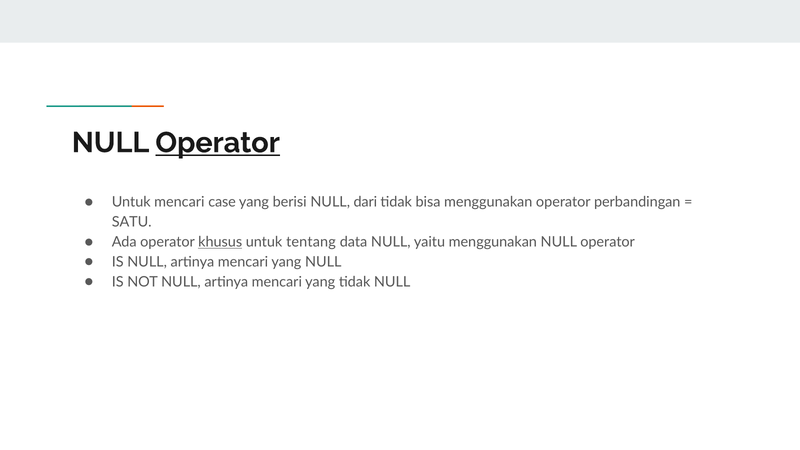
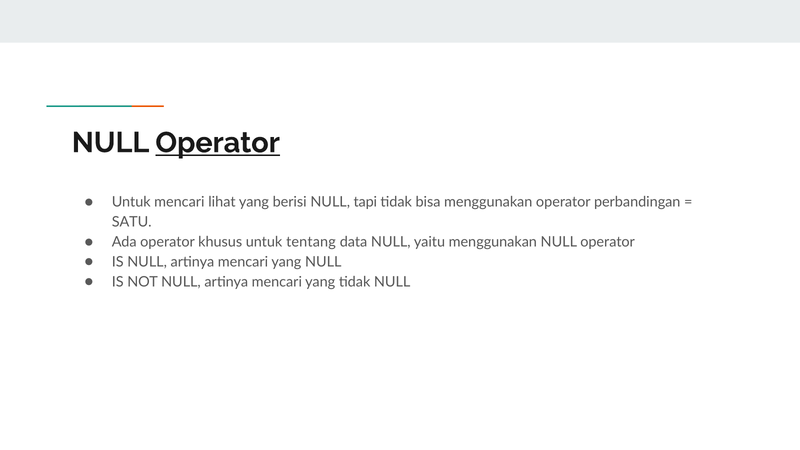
case: case -> lihat (222, 202)
dari: dari -> tapi (365, 202)
khusus underline: present -> none (220, 242)
